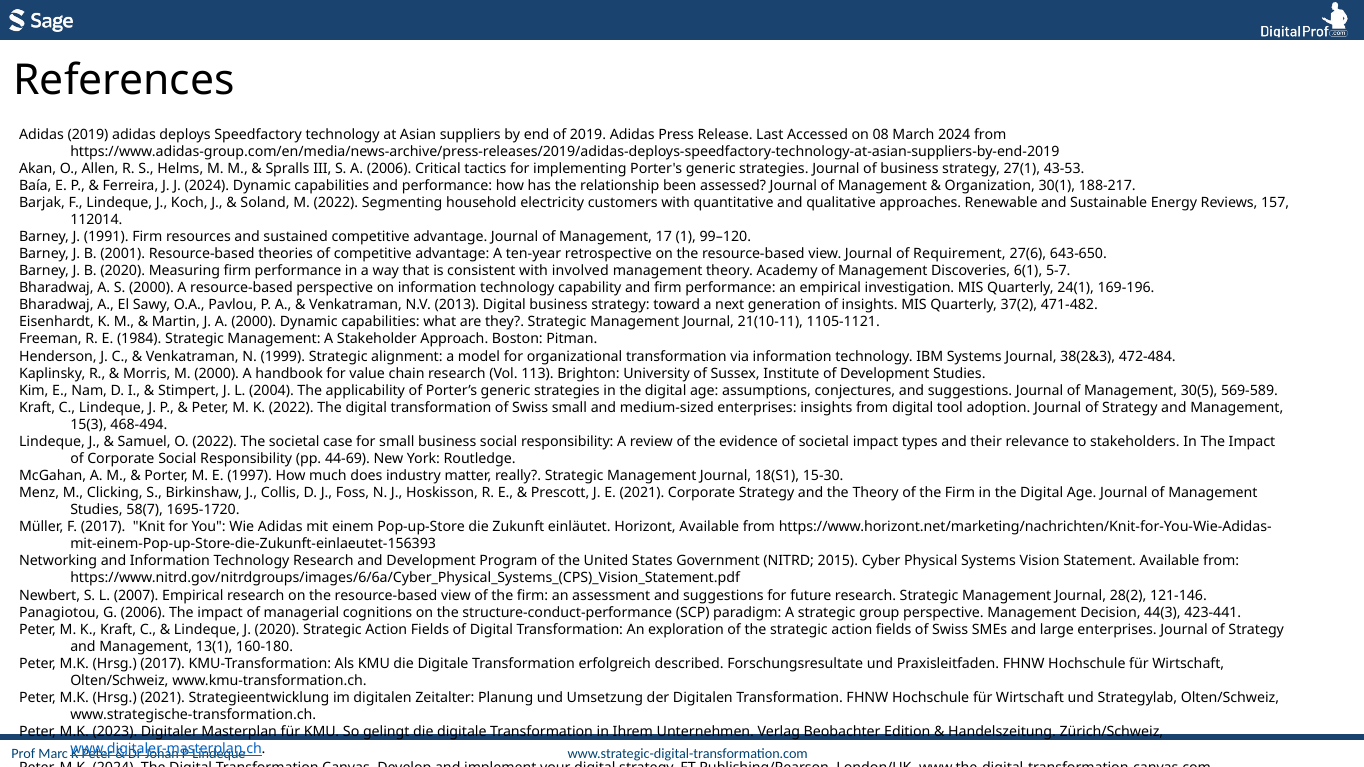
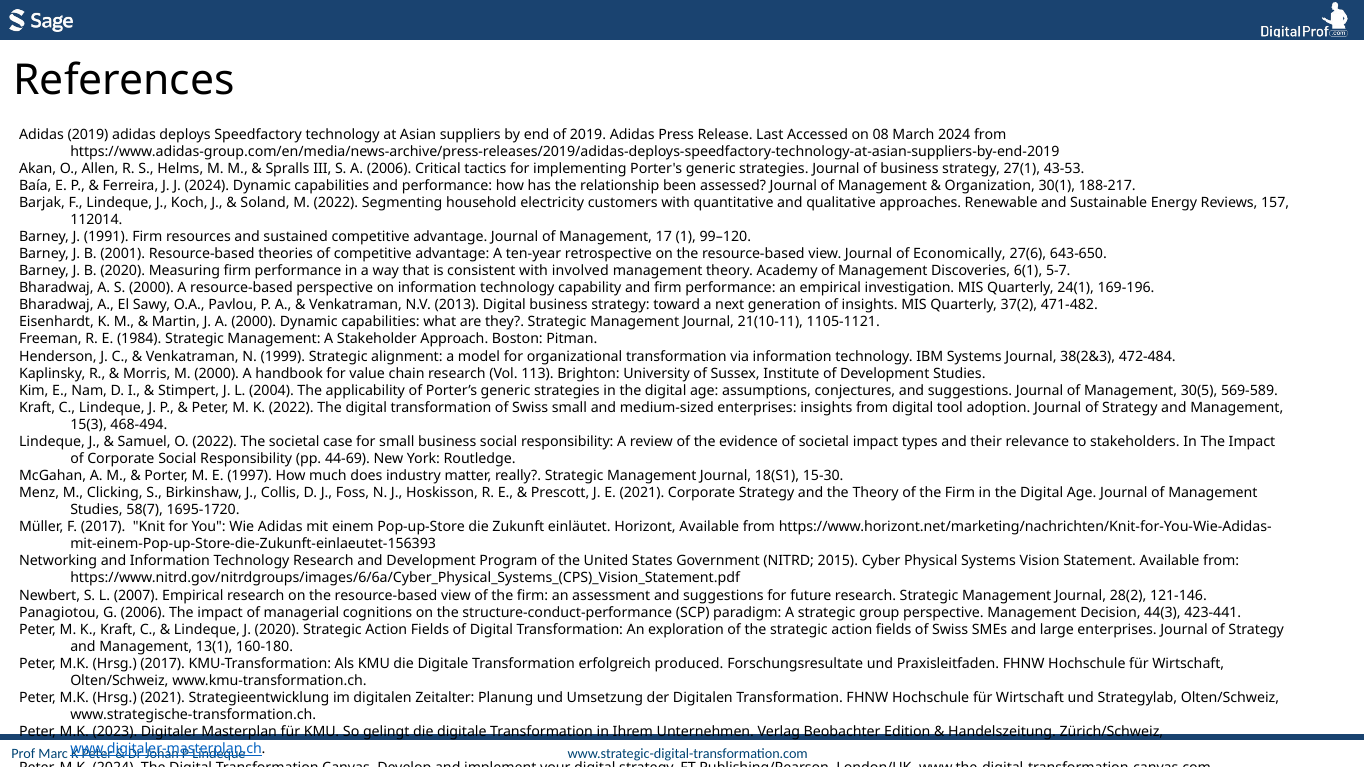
Requirement: Requirement -> Economically (959, 254)
described: described -> produced (689, 664)
